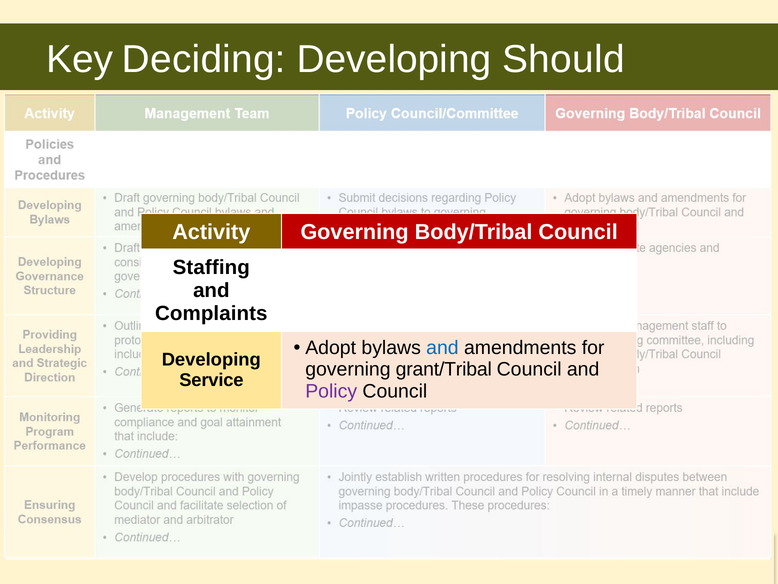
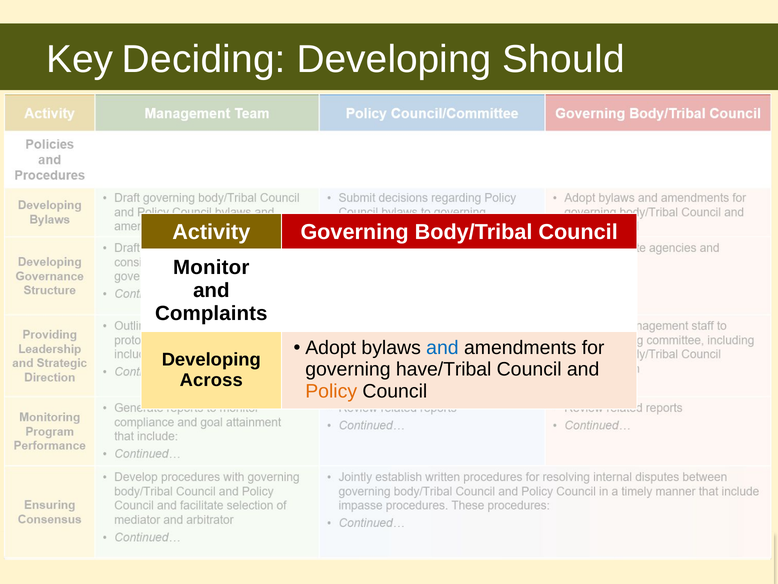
Staffing: Staffing -> Monitor (211, 267)
grant/Tribal: grant/Tribal -> have/Tribal (444, 369)
Service: Service -> Across (211, 380)
Policy colour: purple -> orange (331, 391)
